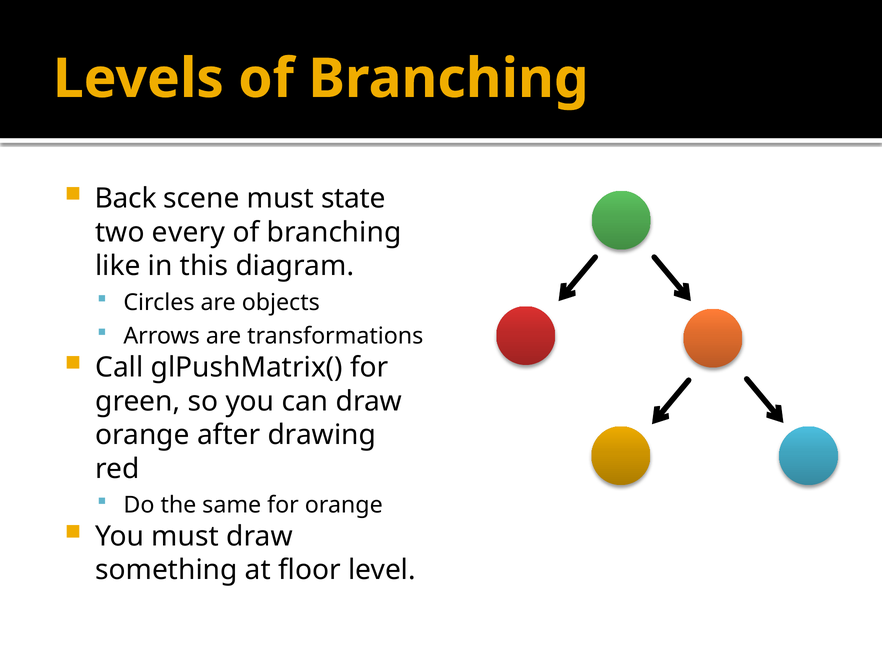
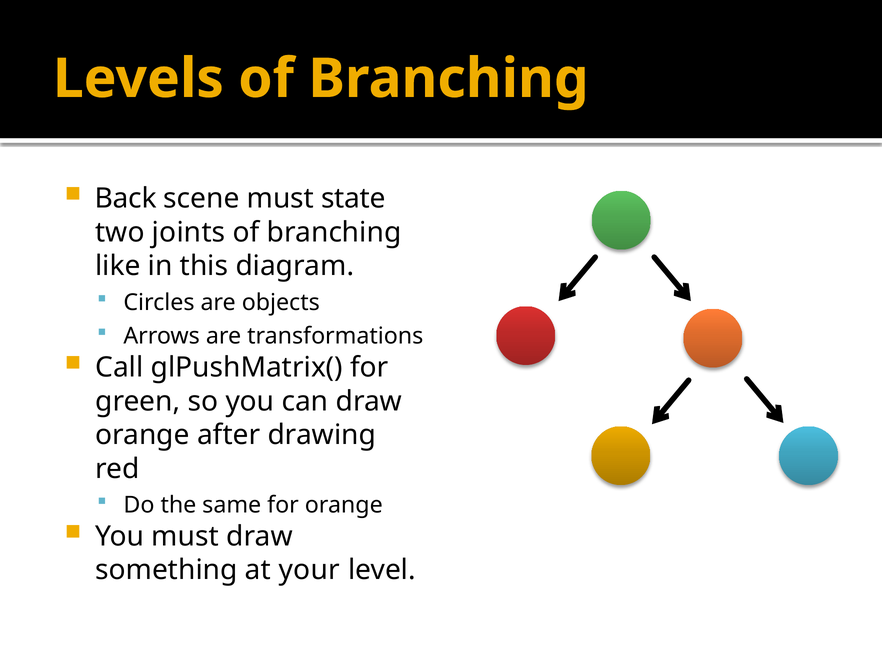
every: every -> joints (189, 233)
floor: floor -> your (309, 570)
